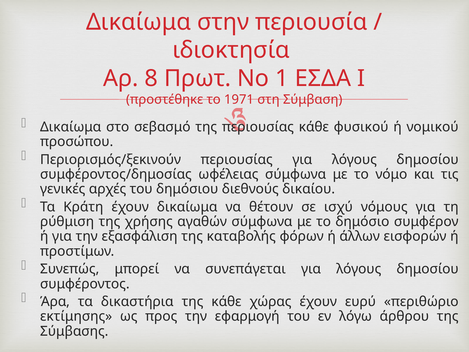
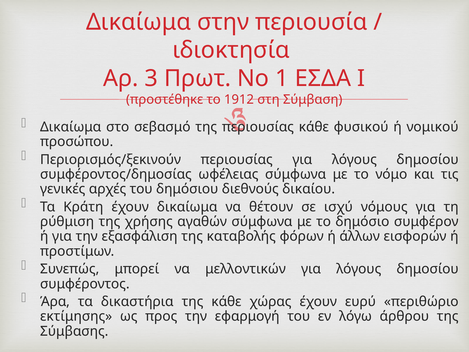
8: 8 -> 3 (151, 78)
1971: 1971 -> 1912 (239, 99)
συνεπάγεται: συνεπάγεται -> μελλοντικών (246, 269)
